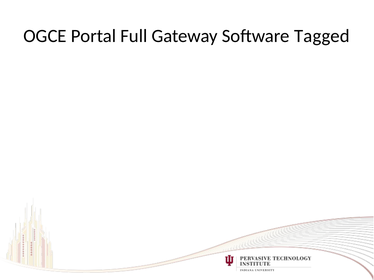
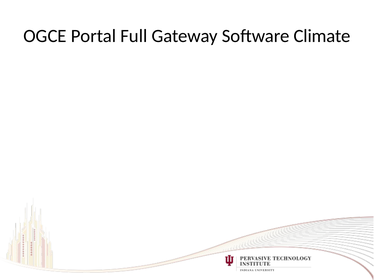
Tagged: Tagged -> Climate (322, 36)
